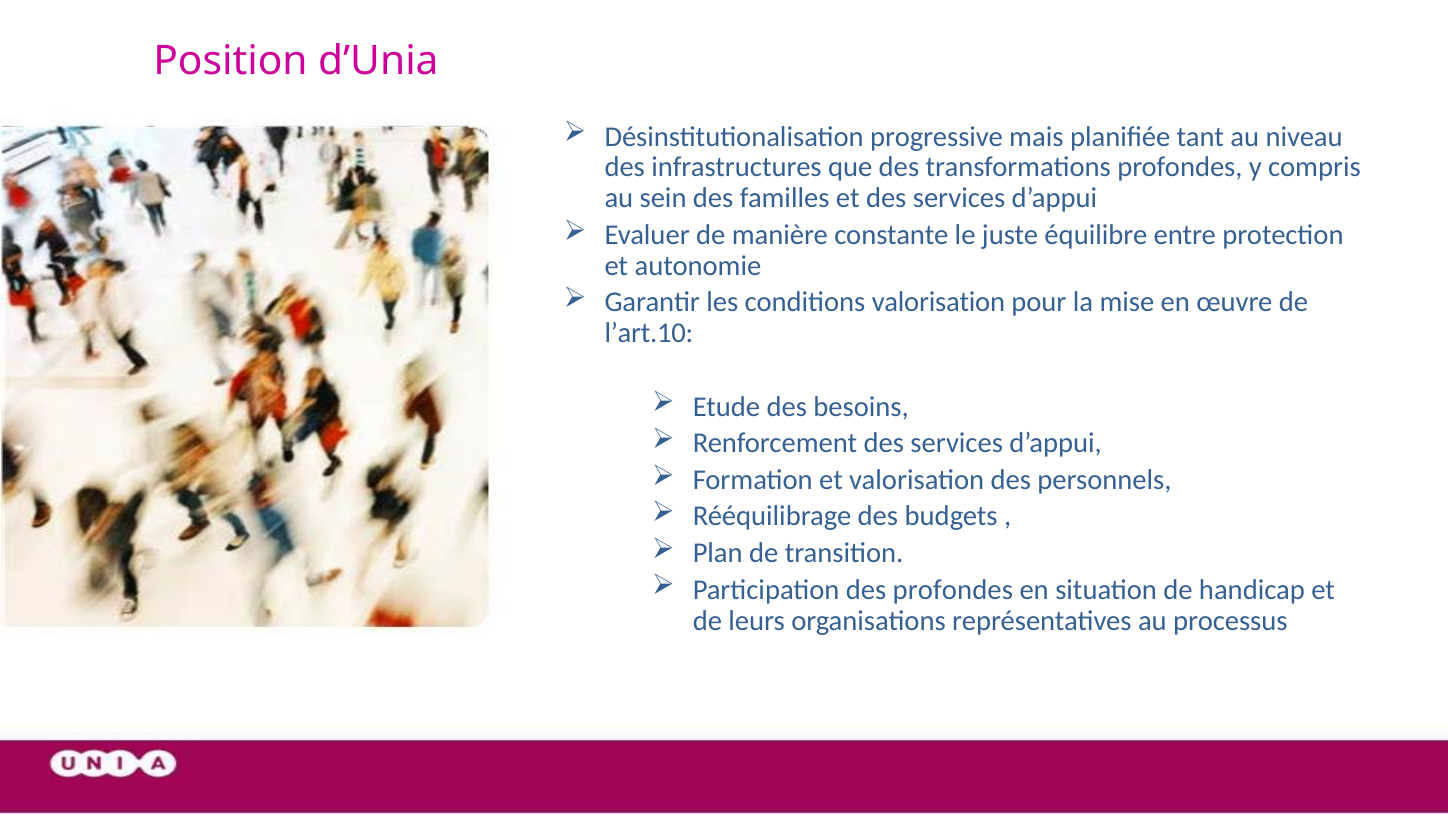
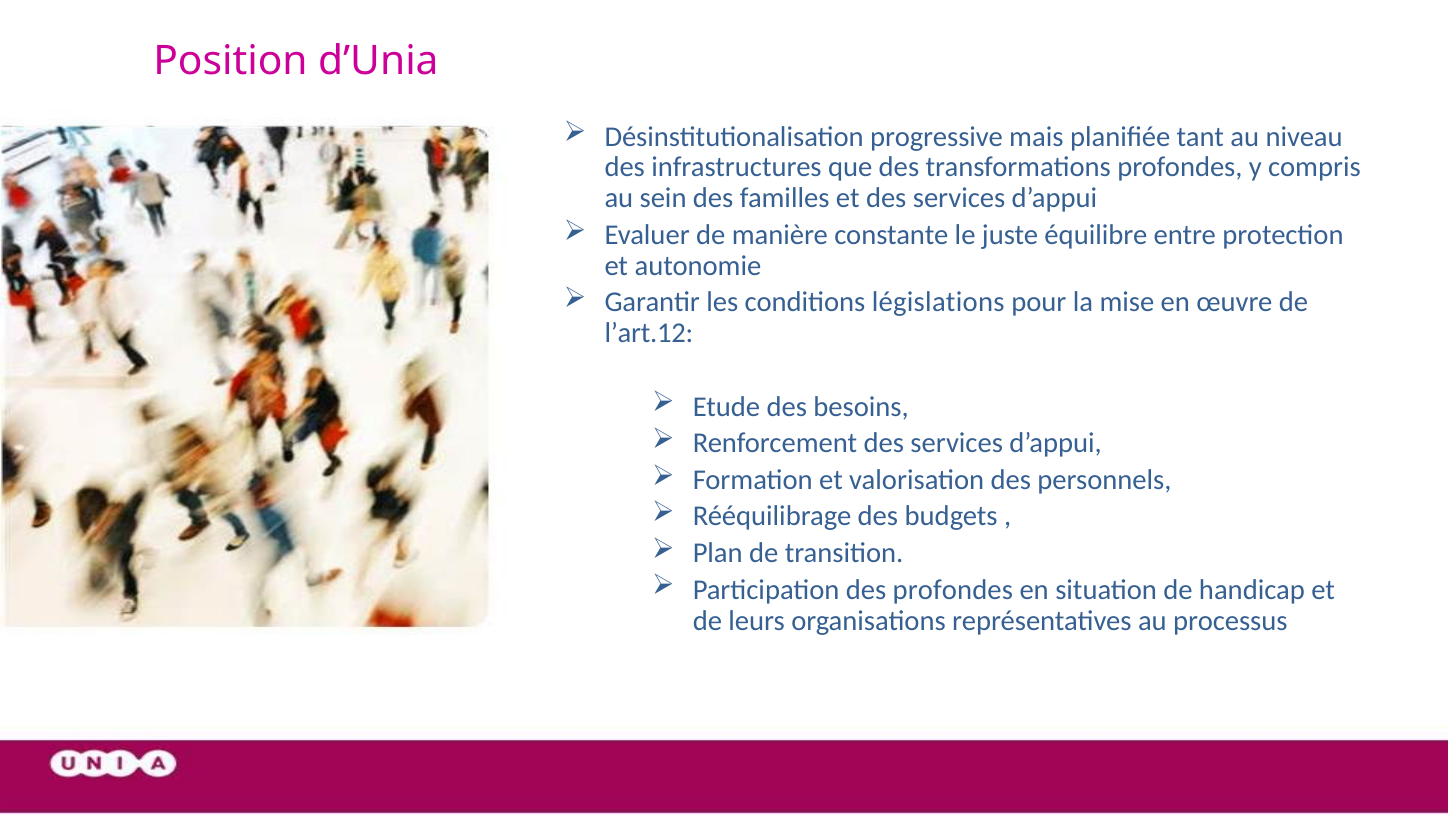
conditions valorisation: valorisation -> législations (938, 303)
l’art.10: l’art.10 -> l’art.12 (649, 334)
